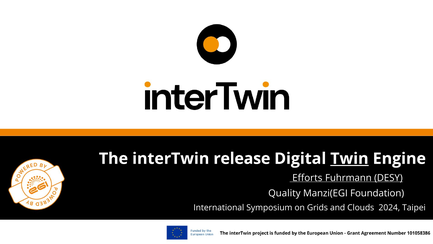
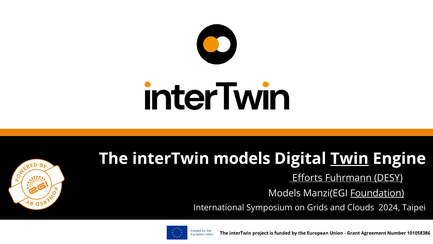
interTwin release: release -> models (242, 158)
Quality: Quality -> Models (284, 193)
Foundation underline: none -> present (377, 193)
